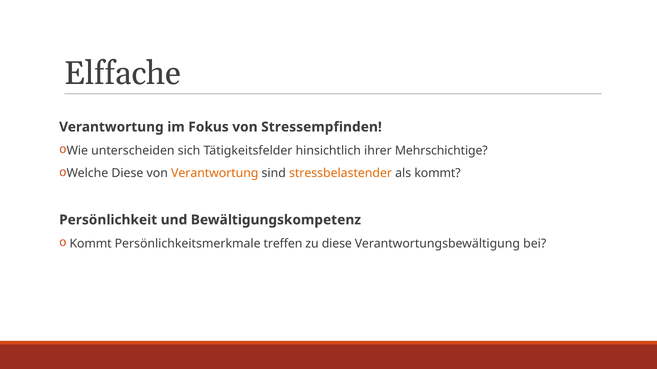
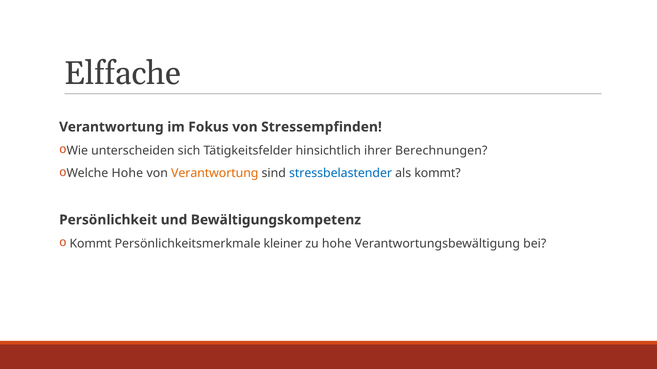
Mehrschichtige: Mehrschichtige -> Berechnungen (441, 151)
Welche Diese: Diese -> Hohe (127, 174)
stressbelastender colour: orange -> blue (341, 174)
treffen: treffen -> kleiner (283, 244)
zu diese: diese -> hohe (337, 244)
